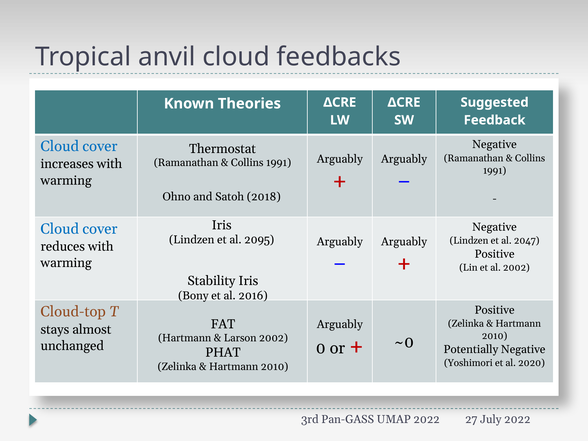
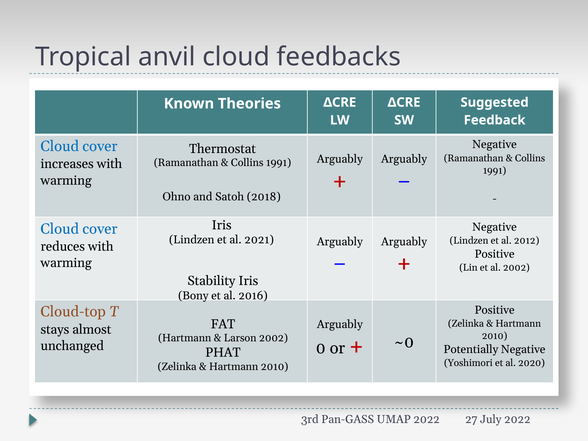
2095: 2095 -> 2021 (259, 240)
2047: 2047 -> 2012 (527, 241)
